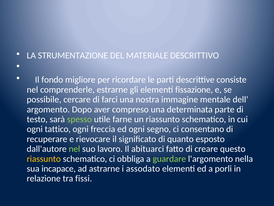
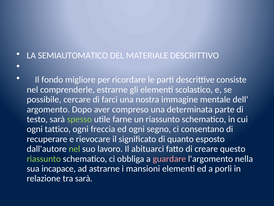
STRUMENTAZIONE: STRUMENTAZIONE -> SEMIAUTOMATICO (73, 55)
fissazione: fissazione -> scolastico (194, 89)
riassunto colour: yellow -> light green (44, 158)
guardare colour: light green -> pink (169, 158)
assodato: assodato -> mansioni (143, 168)
tra fissi: fissi -> sarà (84, 178)
